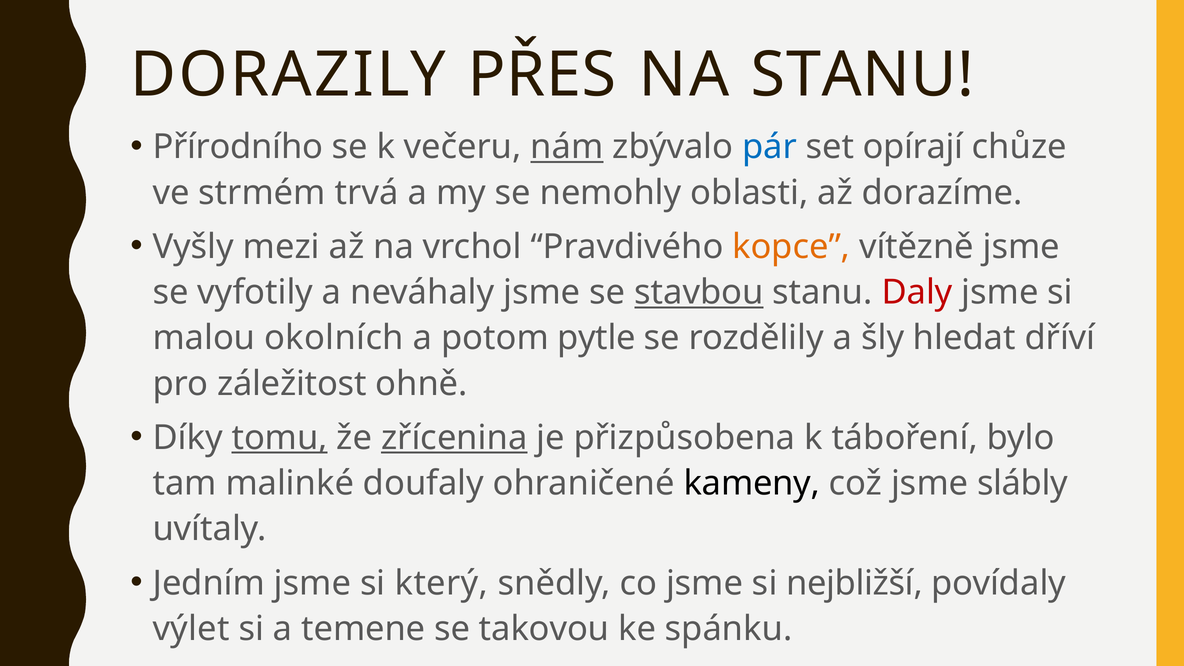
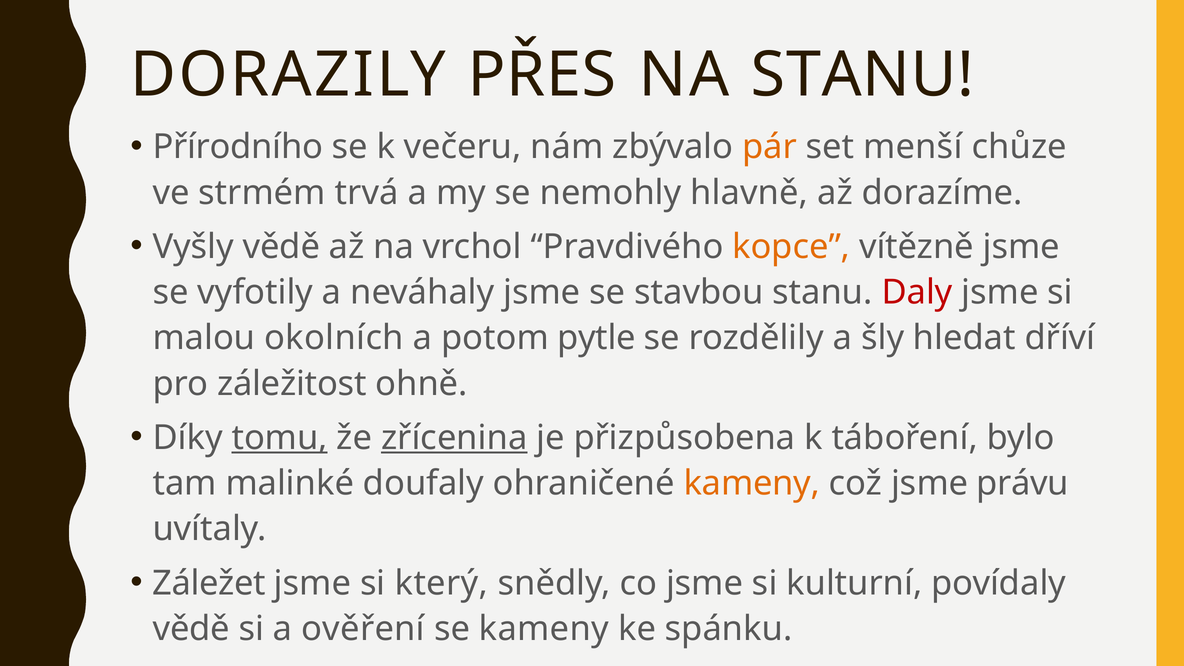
nám underline: present -> none (567, 147)
pár colour: blue -> orange (770, 147)
opírají: opírají -> menší (913, 147)
oblasti: oblasti -> hlavně (749, 193)
Vyšly mezi: mezi -> vědě (281, 247)
stavbou underline: present -> none (699, 292)
kameny colour: black -> orange (752, 483)
slábly: slábly -> právu (1023, 483)
Jedním: Jedním -> Záležet (209, 583)
nejbližší: nejbližší -> kulturní (854, 583)
výlet: výlet -> vědě (191, 629)
temene: temene -> ověření (363, 629)
se takovou: takovou -> kameny (544, 629)
